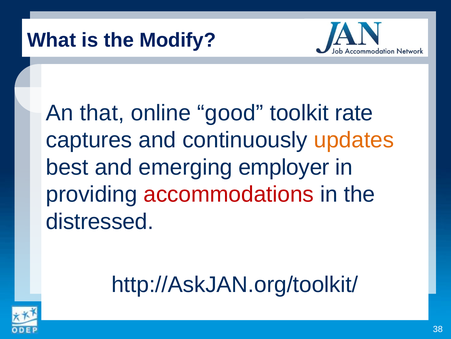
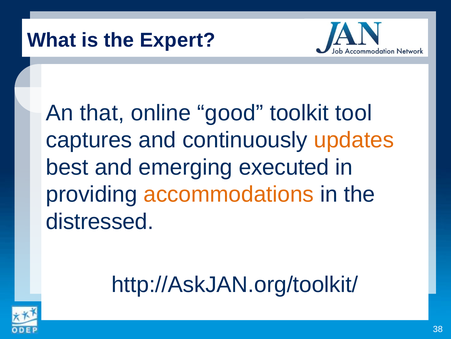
Modify: Modify -> Expert (178, 40)
rate: rate -> tool (354, 113)
employer: employer -> executed (284, 167)
accommodations colour: red -> orange (229, 194)
